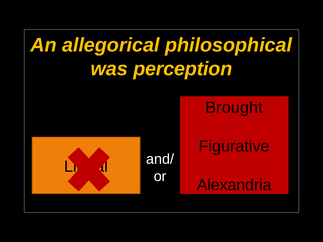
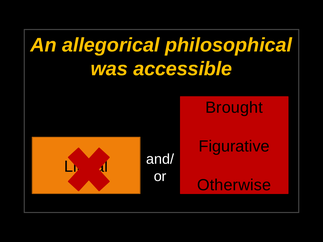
perception: perception -> accessible (183, 69)
Alexandria: Alexandria -> Otherwise (234, 185)
